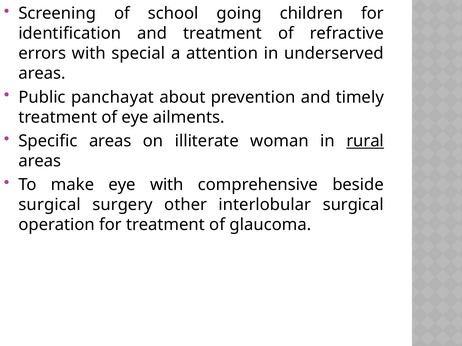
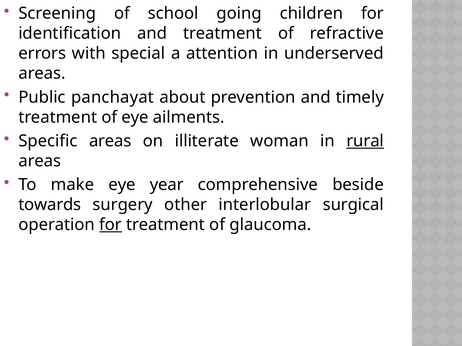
eye with: with -> year (167, 185)
surgical: surgical -> towards (50, 205)
for underline: none -> present (111, 225)
